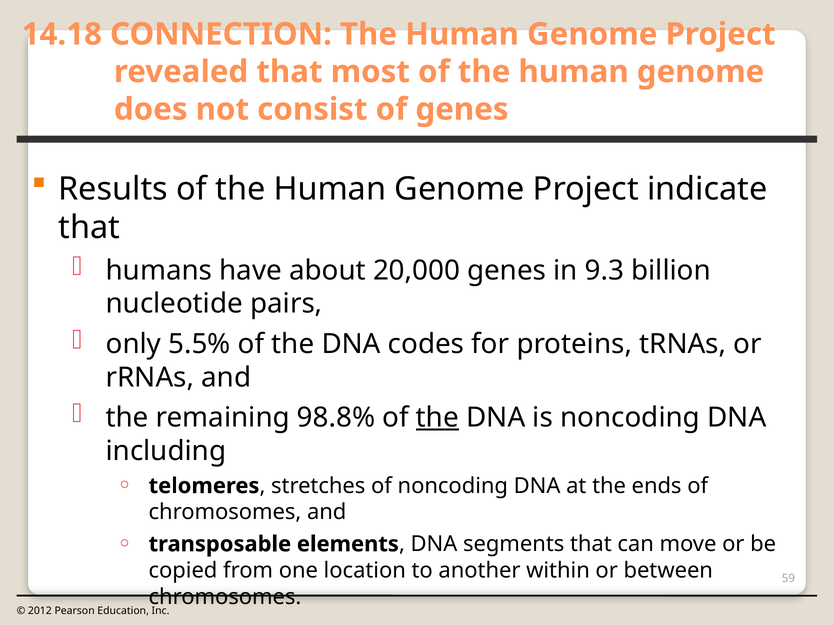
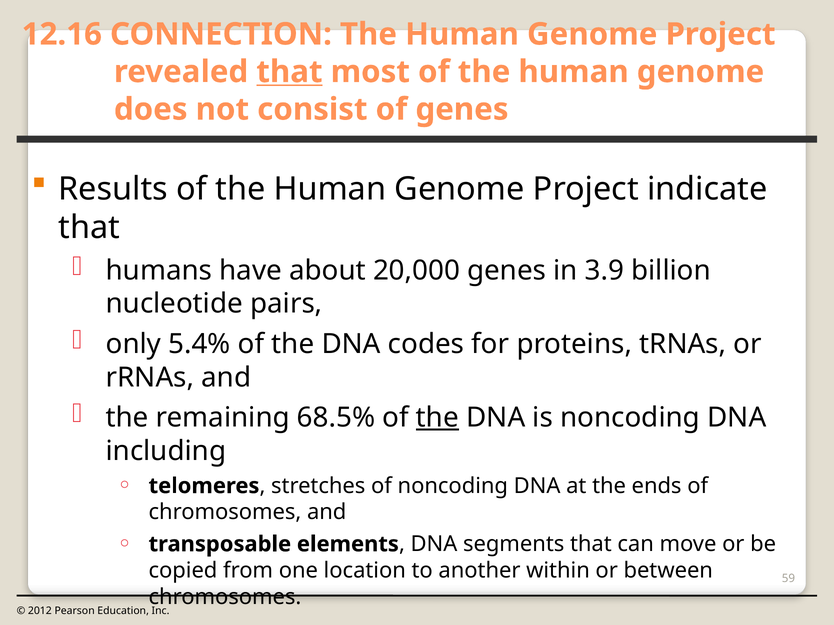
14.18: 14.18 -> 12.16 (62, 34)
that underline: none -> present (289, 72)
9.3: 9.3 -> 3.9 (604, 271)
5.5%: 5.5% -> 5.4% (199, 344)
98.8%: 98.8% -> 68.5% (336, 418)
